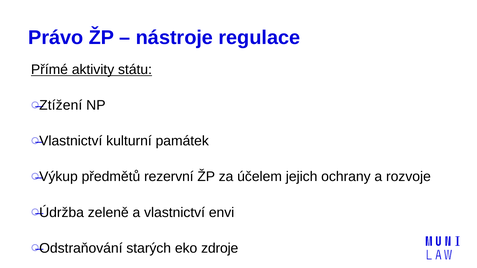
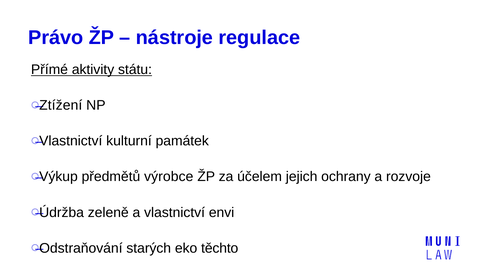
rezervní: rezervní -> výrobce (169, 177)
zdroje: zdroje -> těchto (220, 248)
